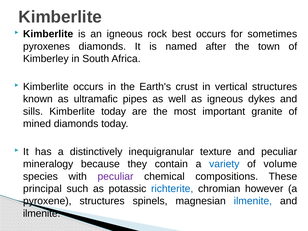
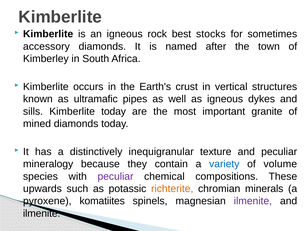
best occurs: occurs -> stocks (211, 34)
pyroxenes: pyroxenes -> accessory (46, 46)
principal: principal -> upwards (42, 189)
richterite colour: blue -> orange (172, 189)
however: however -> minerals (264, 189)
pyroxene structures: structures -> komatiites (102, 201)
ilmenite colour: blue -> purple (253, 201)
